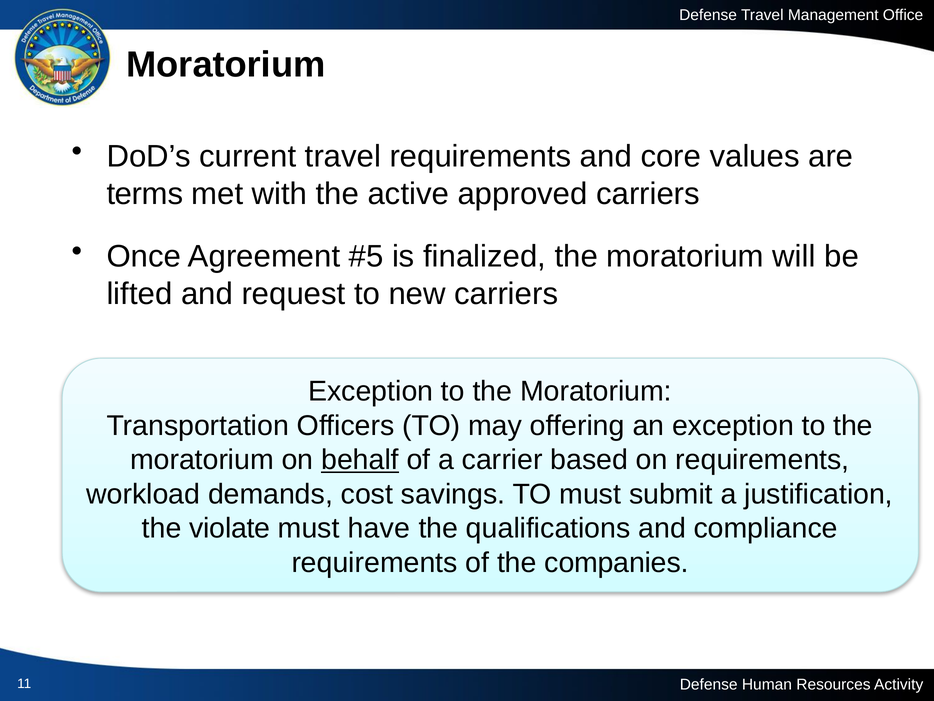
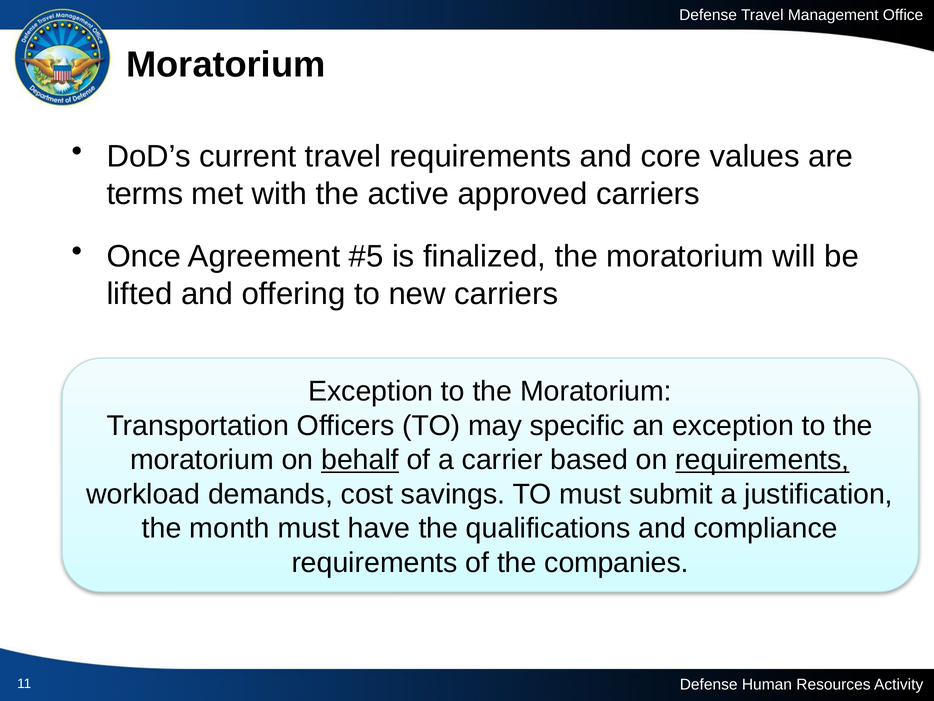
request: request -> offering (293, 294)
offering: offering -> specific (577, 425)
requirements underline: none -> present (762, 460)
violate: violate -> month (230, 528)
